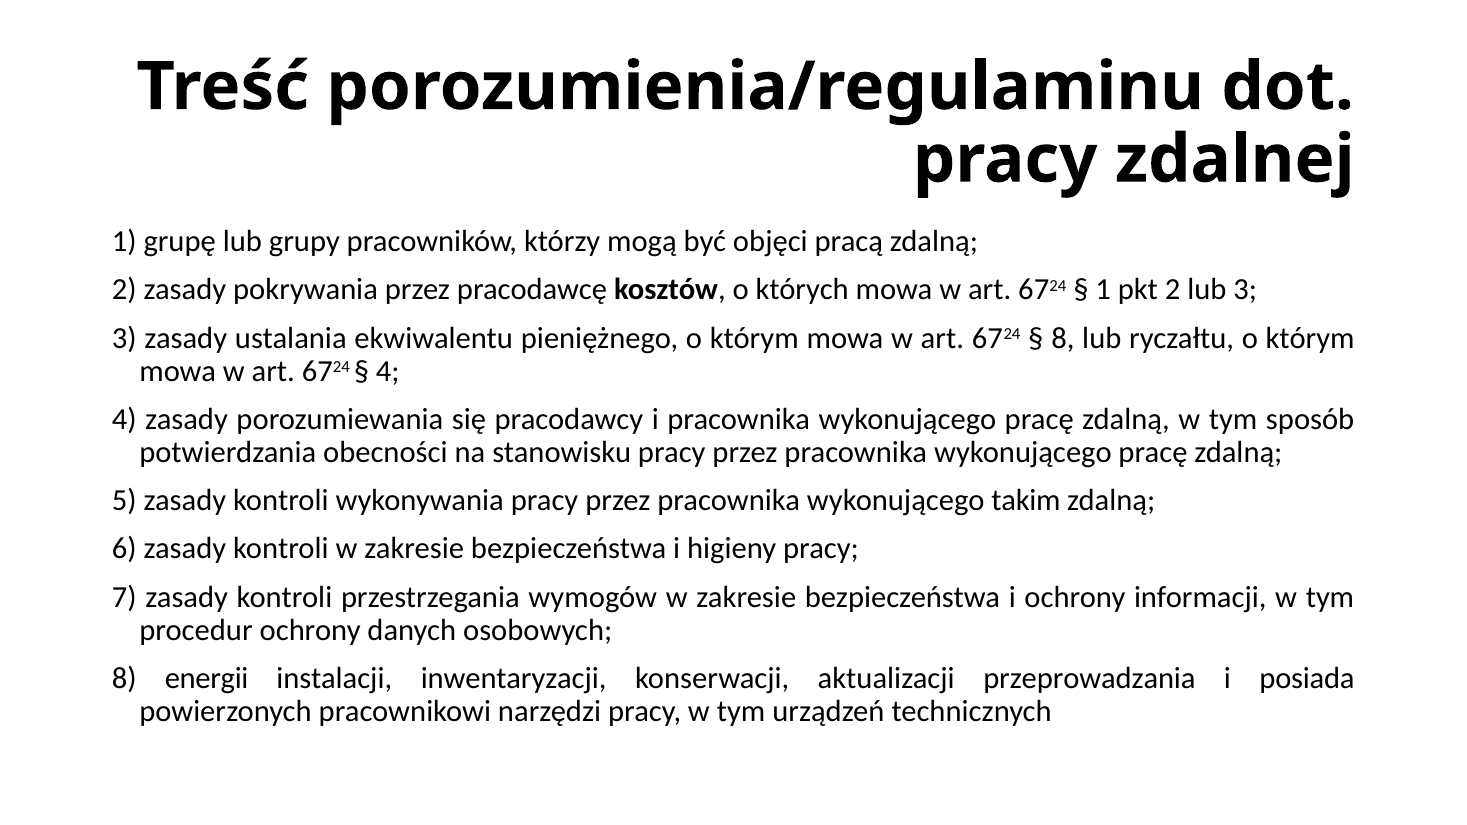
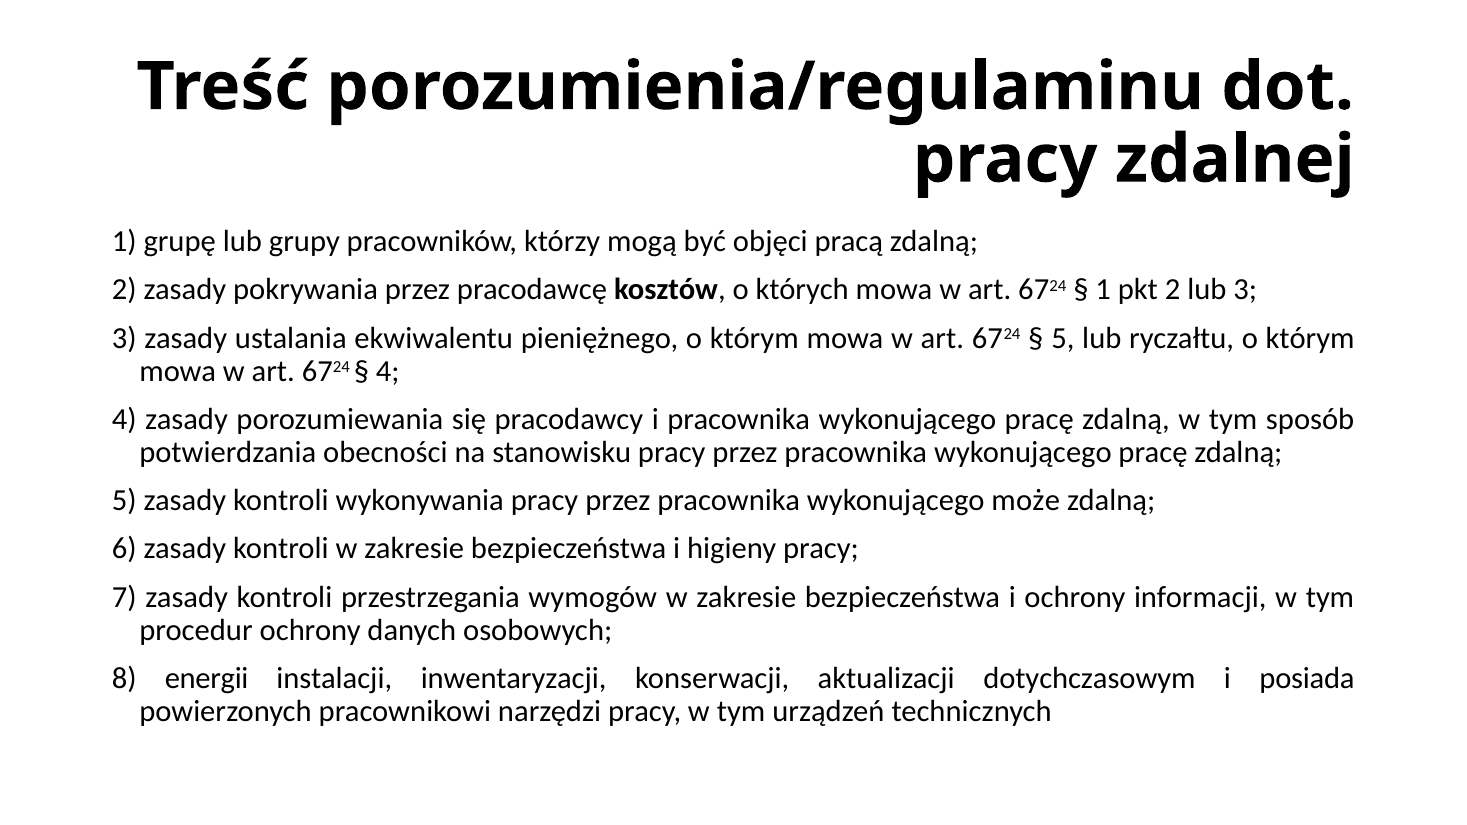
8: 8 -> 5 (1063, 338)
takim: takim -> może (1026, 501)
przeprowadzania: przeprowadzania -> dotychczasowym (1089, 679)
